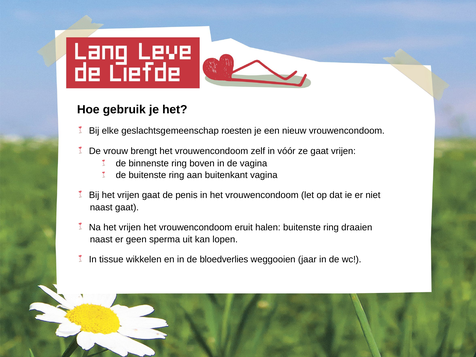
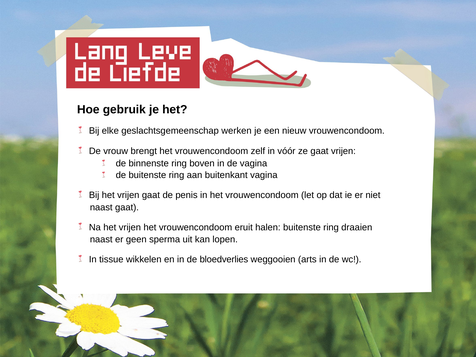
roesten: roesten -> werken (236, 131)
jaar: jaar -> arts (307, 259)
